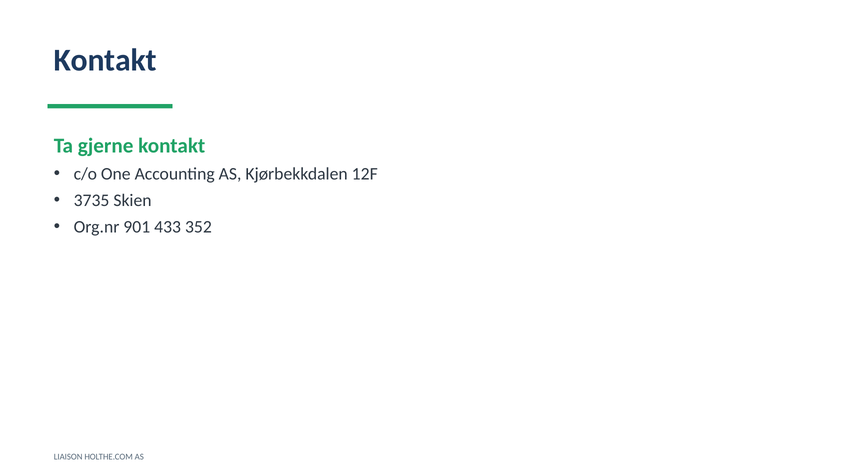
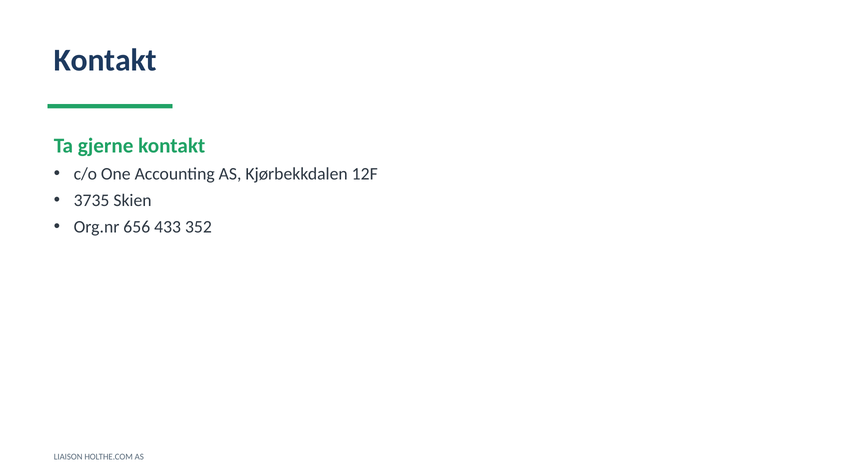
901: 901 -> 656 (137, 227)
